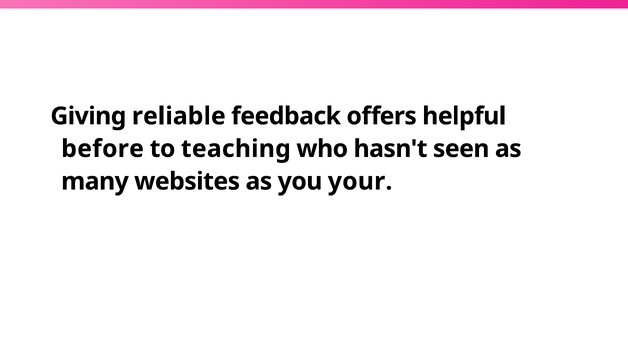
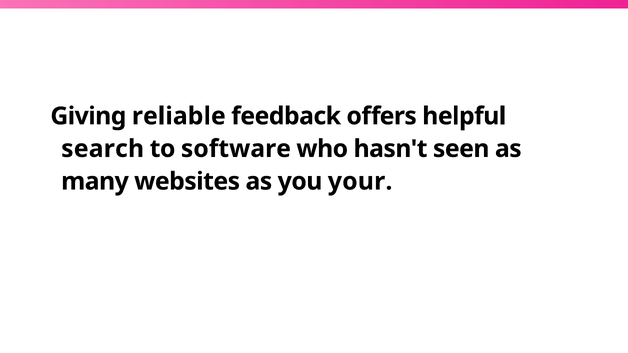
before: before -> search (103, 149)
teaching: teaching -> software (236, 149)
